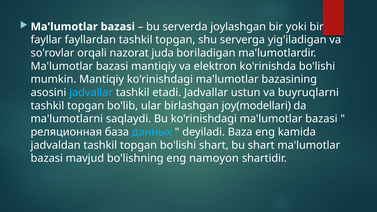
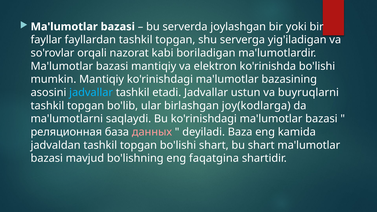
juda: juda -> kabi (163, 53)
joy(modellari: joy(modellari -> joy(kodlarga (256, 106)
данных colour: light blue -> pink (152, 132)
namoyon: namoyon -> faqatgina (214, 158)
